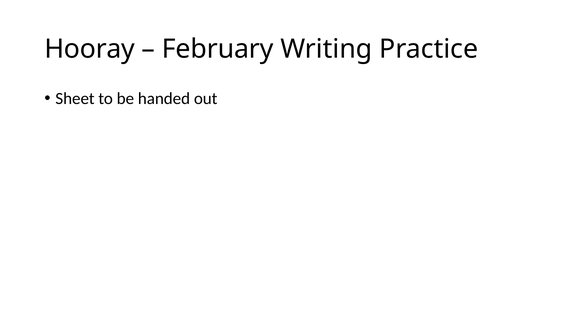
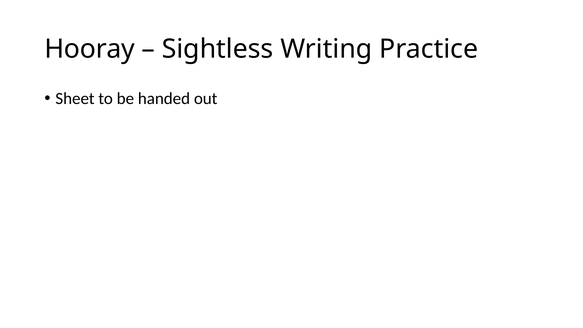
February: February -> Sightless (218, 49)
